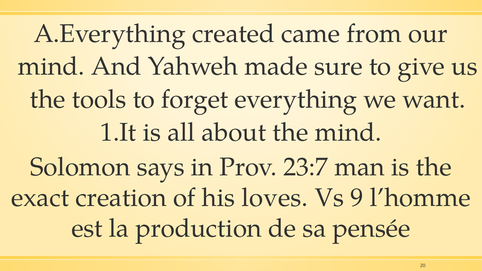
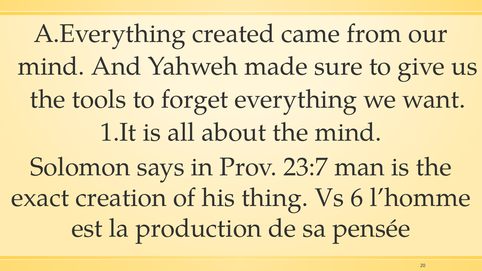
loves: loves -> thing (275, 198)
9: 9 -> 6 (357, 198)
